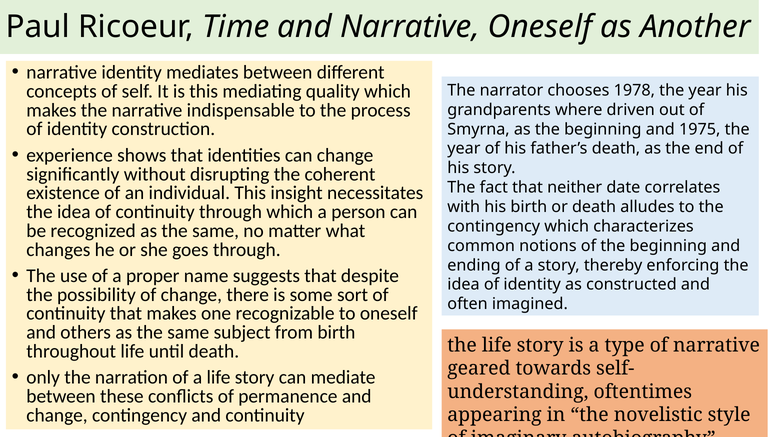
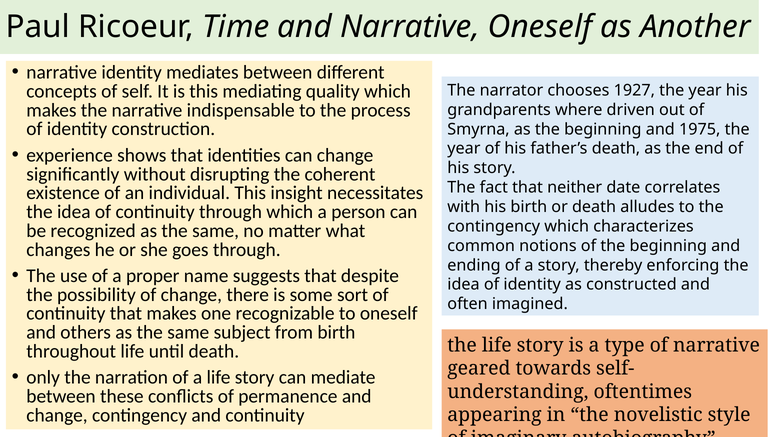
1978: 1978 -> 1927 (634, 90)
